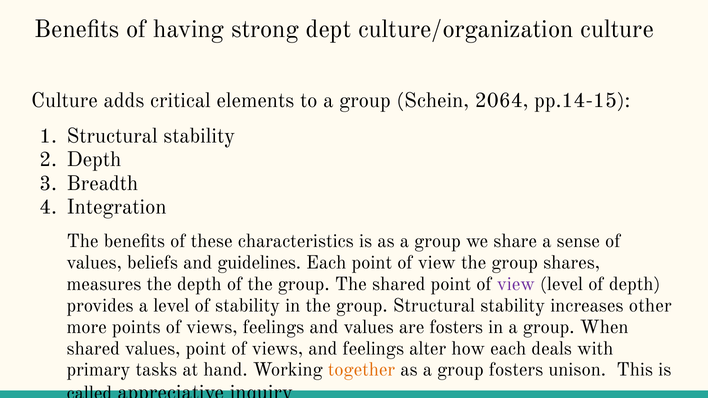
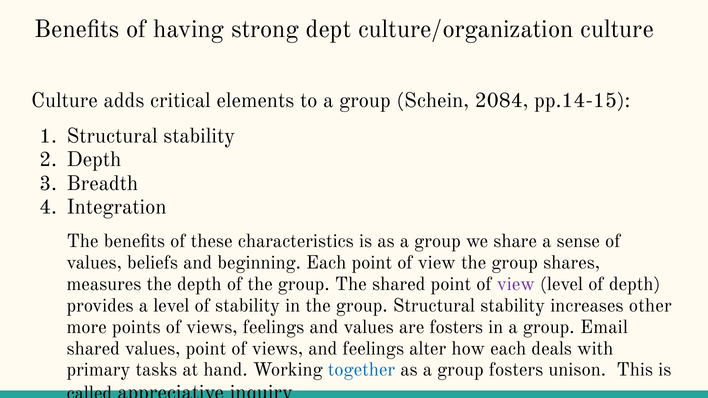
2064: 2064 -> 2084 (502, 100)
guidelines: guidelines -> beginning (259, 263)
When: When -> Email (604, 327)
together colour: orange -> blue (361, 370)
